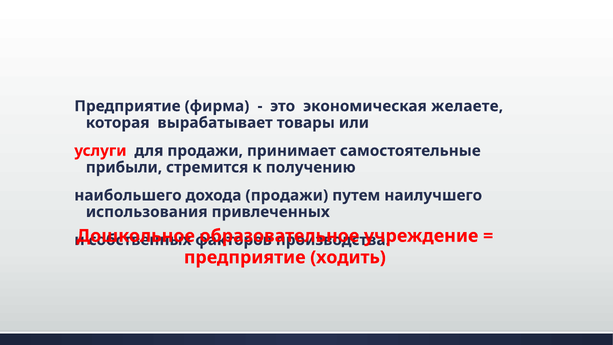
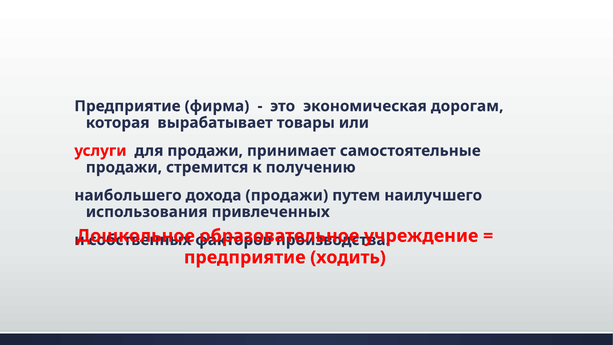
желаете: желаете -> дорогам (467, 106)
прибыли: прибыли -> продажи (124, 167)
